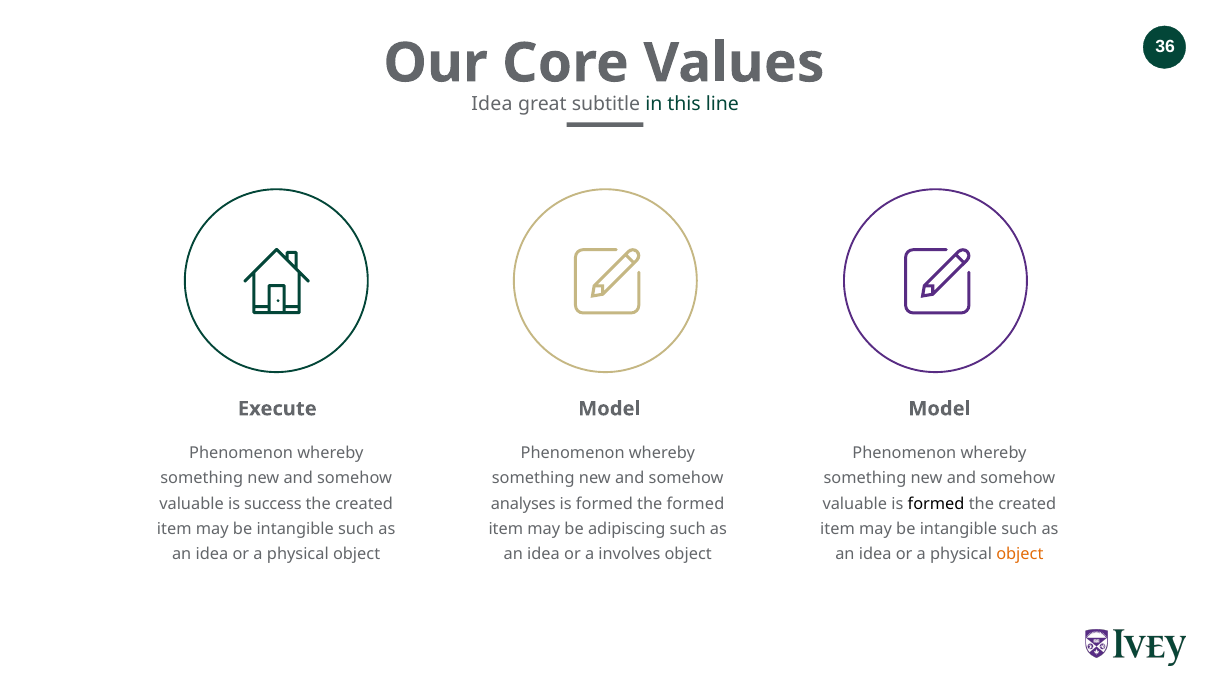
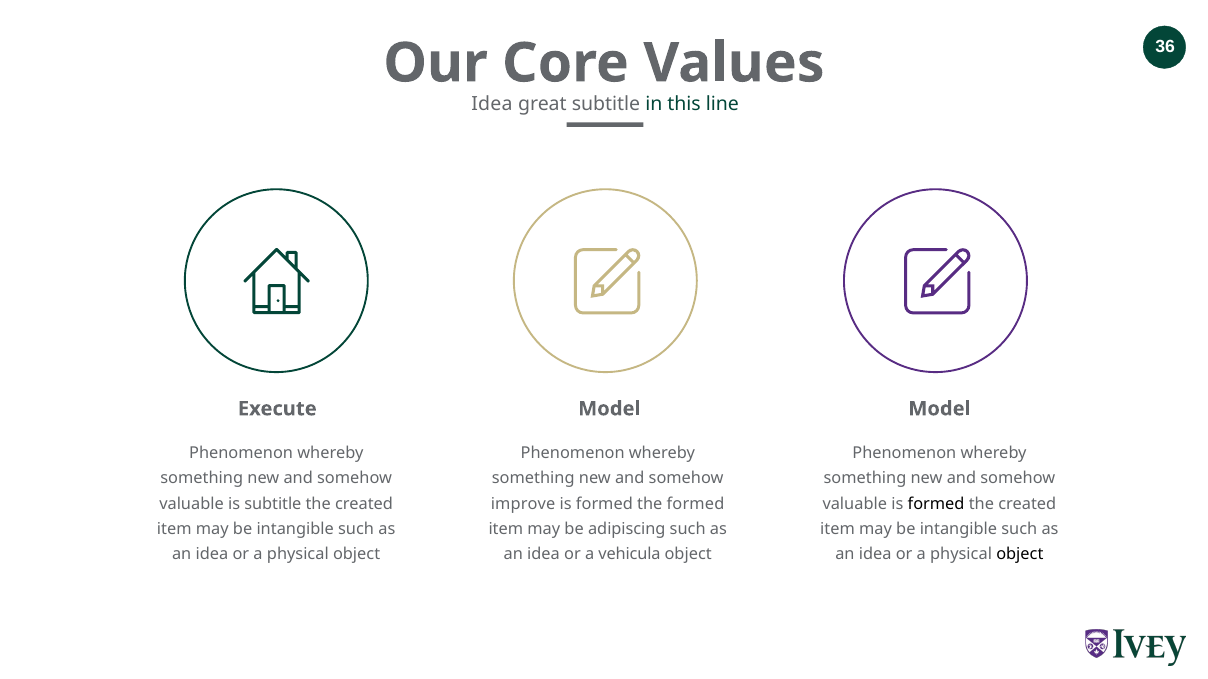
is success: success -> subtitle (273, 504)
analyses: analyses -> improve (523, 504)
involves: involves -> vehicula (629, 555)
object colour: orange -> black (1020, 555)
